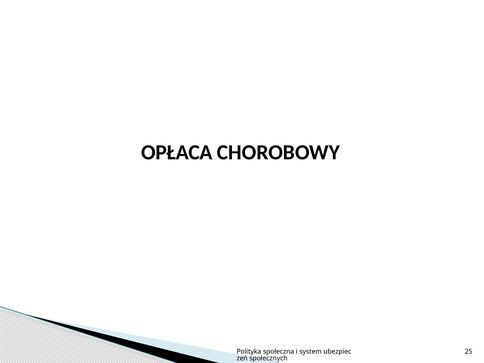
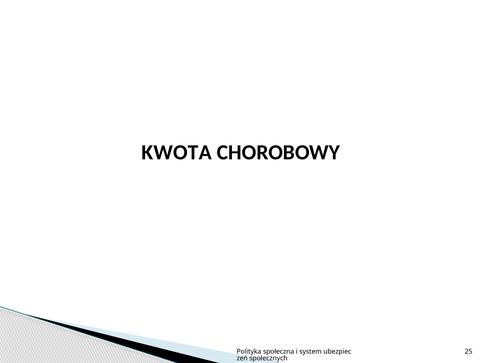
OPŁACA: OPŁACA -> KWOTA (177, 153)
